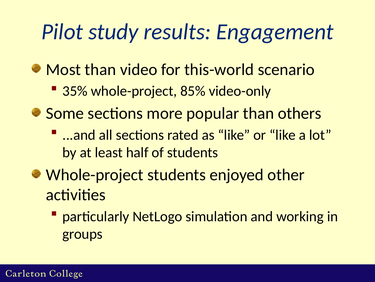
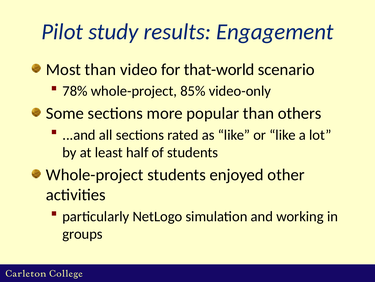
this-world: this-world -> that-world (219, 69)
35%: 35% -> 78% (75, 91)
